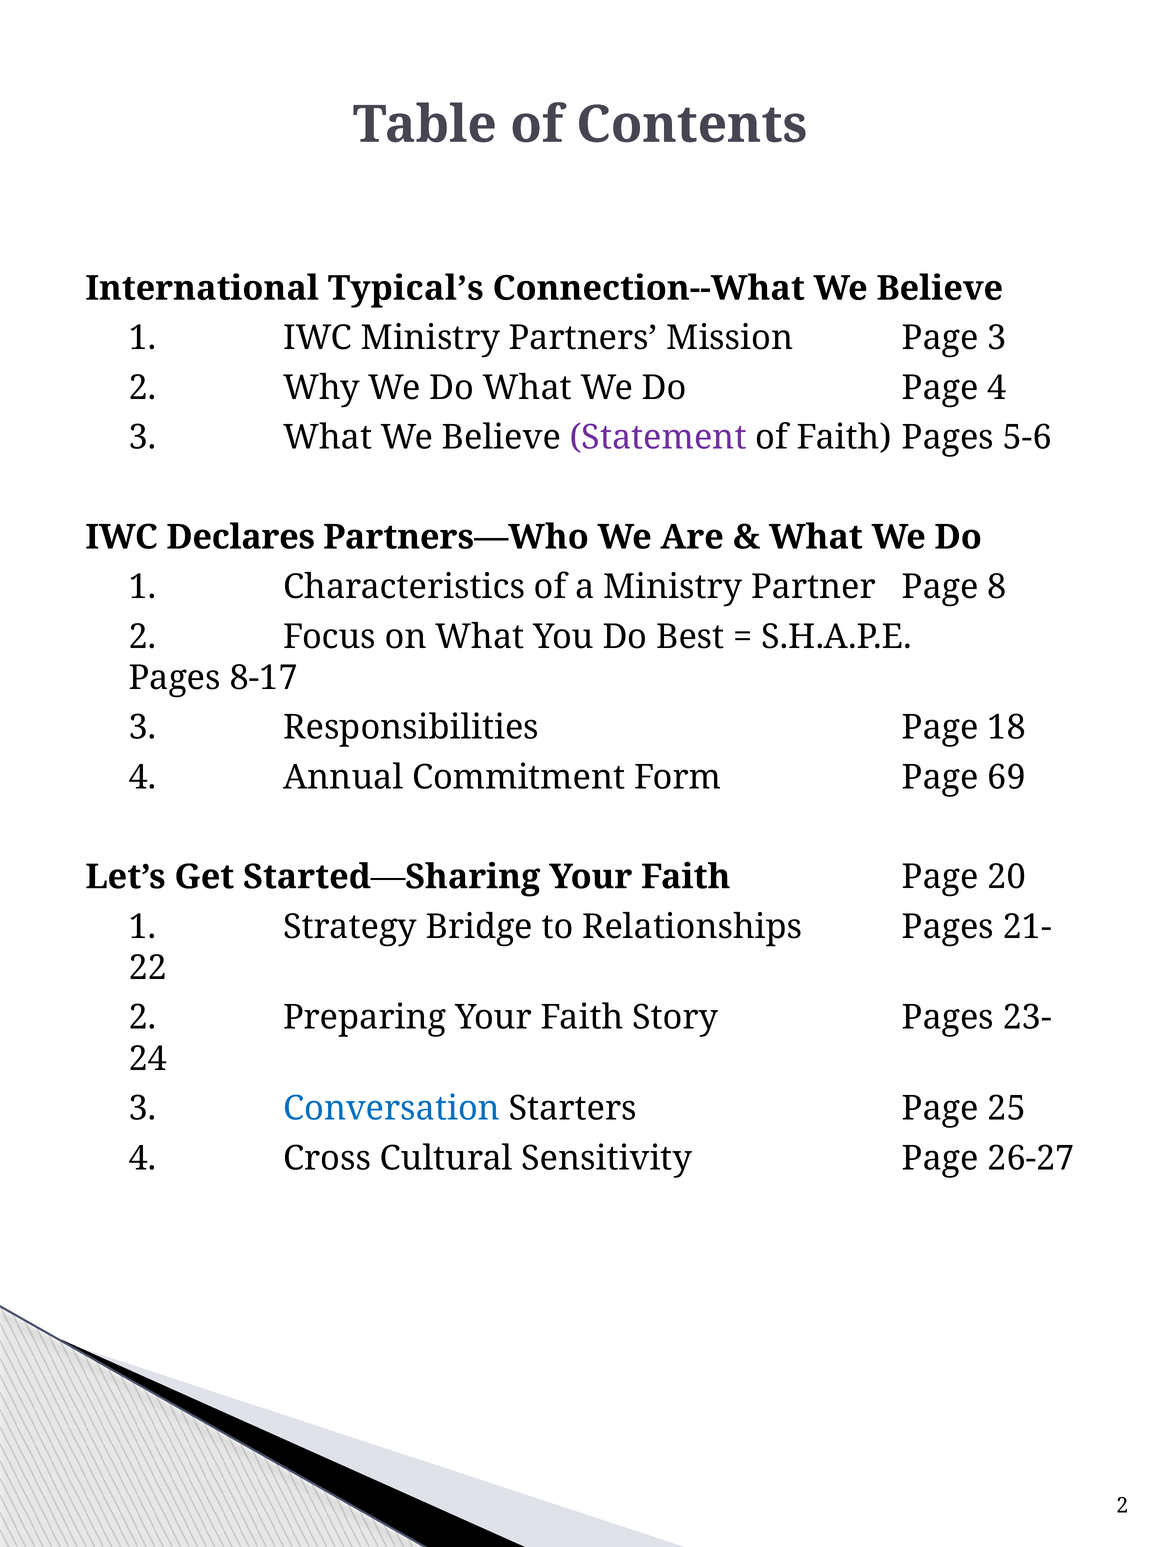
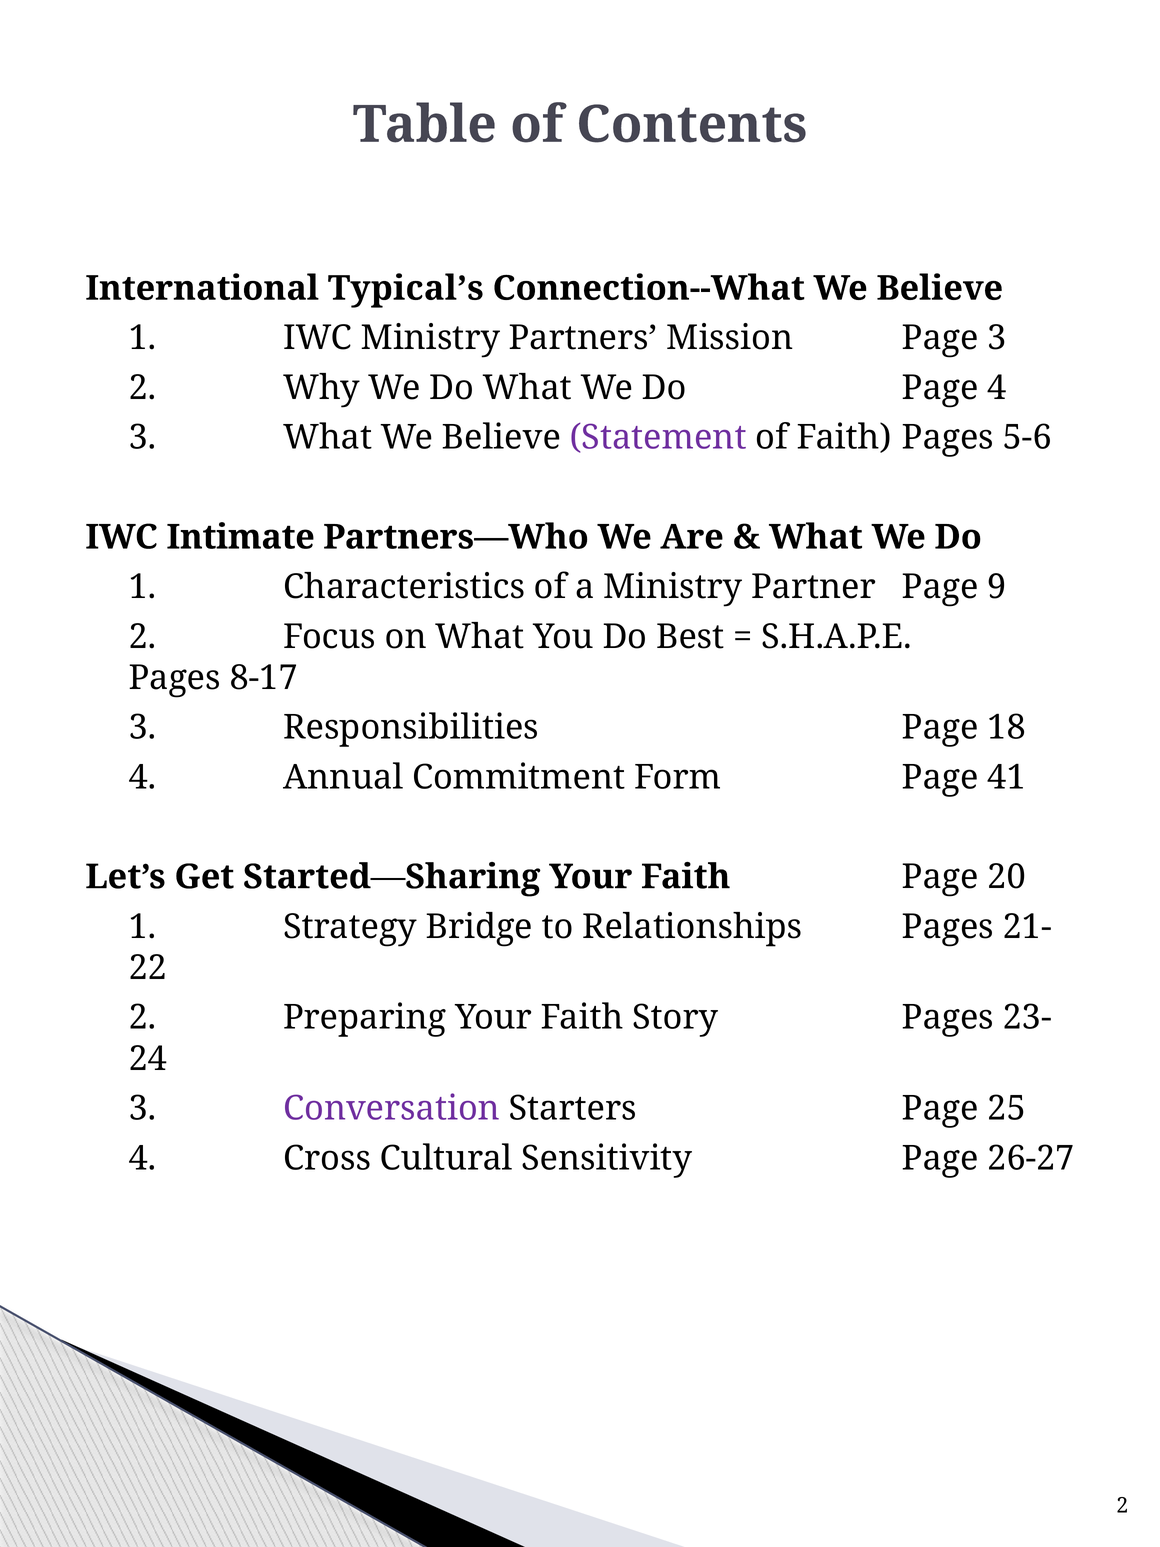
Declares: Declares -> Intimate (241, 537)
8: 8 -> 9 (997, 587)
69: 69 -> 41 (1007, 777)
Conversation colour: blue -> purple (392, 1108)
